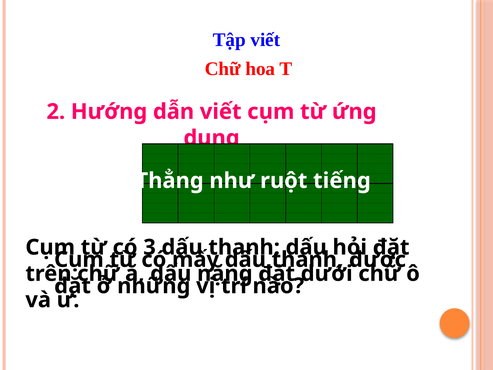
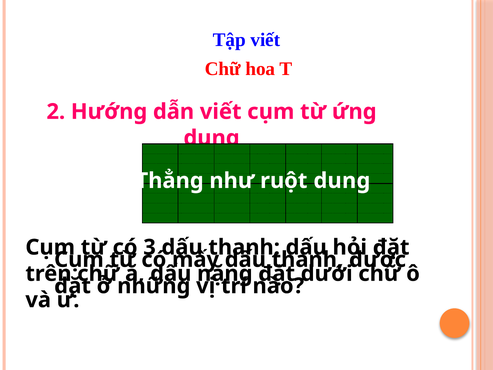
tiếng: tiếng -> dụng (342, 181)
